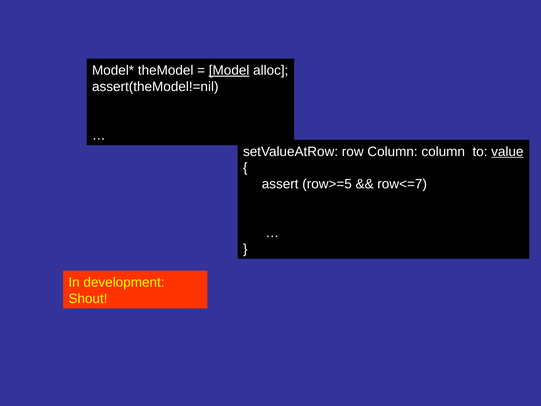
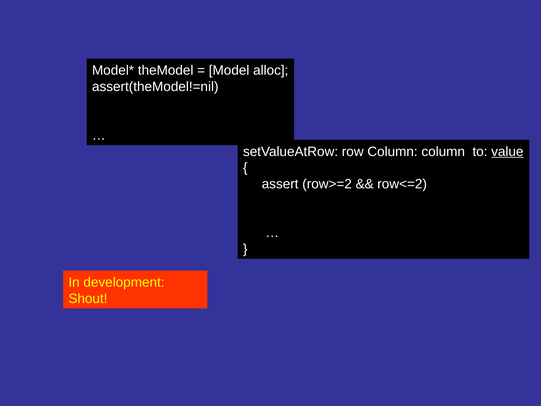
Model underline: present -> none (229, 70)
row>=5: row>=5 -> row>=2 (327, 184)
row<=7: row<=7 -> row<=2 (402, 184)
